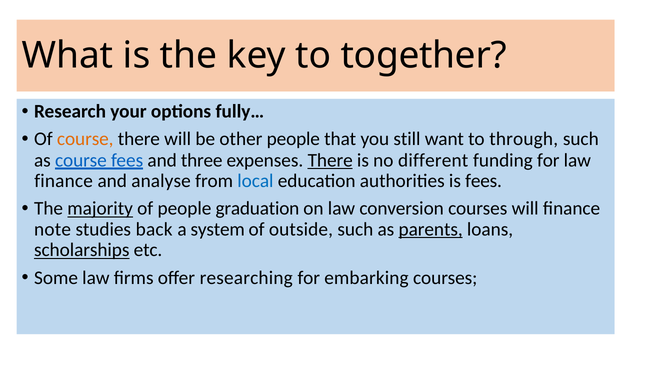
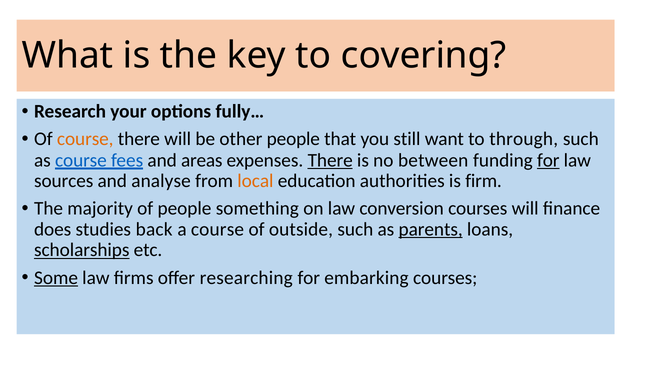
together: together -> covering (424, 55)
three: three -> areas (202, 160)
different: different -> between (433, 160)
for underline: none -> present (548, 160)
finance: finance -> sources (64, 181)
local colour: blue -> orange (255, 181)
is fees: fees -> firm (484, 181)
majority underline: present -> none (100, 209)
graduation: graduation -> something (257, 209)
note: note -> does (53, 229)
a system: system -> course (217, 229)
Some underline: none -> present (56, 278)
